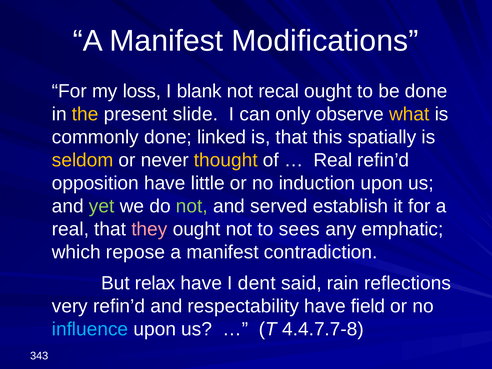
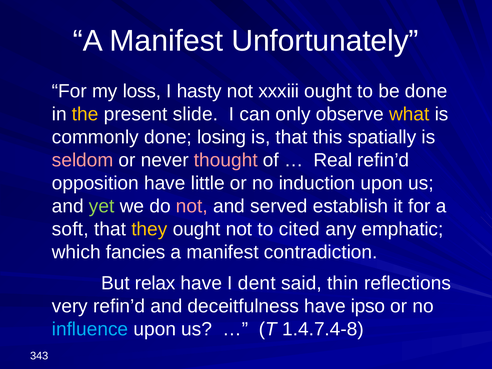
Modifications: Modifications -> Unfortunately (325, 41)
blank: blank -> hasty (199, 91)
recal: recal -> xxxiii (279, 91)
linked: linked -> losing (222, 137)
seldom colour: yellow -> pink (83, 160)
thought colour: yellow -> pink (226, 160)
not colour: light green -> pink (192, 206)
real: real -> soft (70, 229)
they colour: pink -> yellow (149, 229)
sees: sees -> cited (299, 229)
repose: repose -> fancies (136, 252)
rain: rain -> thin (343, 283)
respectability: respectability -> deceitfulness (243, 306)
field: field -> ipso (368, 306)
4.4.7.7-8: 4.4.7.7-8 -> 1.4.7.4-8 (323, 329)
